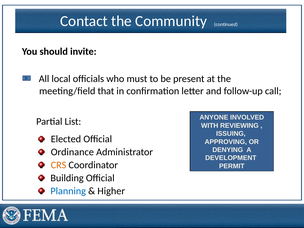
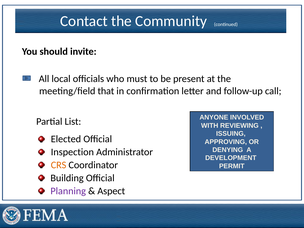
Ordinance: Ordinance -> Inspection (72, 152)
Planning colour: blue -> purple (68, 191)
Higher: Higher -> Aspect (111, 191)
